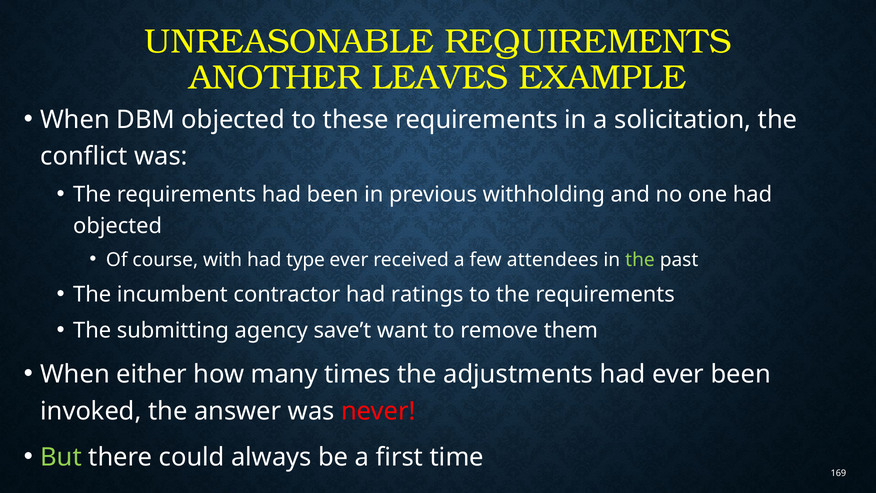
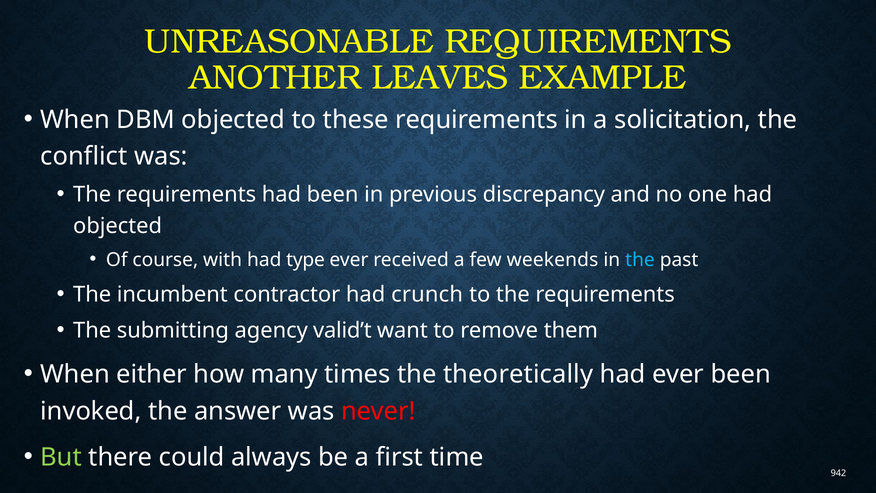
withholding: withholding -> discrepancy (544, 194)
attendees: attendees -> weekends (553, 260)
the colour: light green -> light blue (640, 260)
ratings: ratings -> crunch (427, 294)
save’t: save’t -> valid’t (342, 330)
adjustments: adjustments -> theoretically (518, 374)
169: 169 -> 942 (838, 473)
